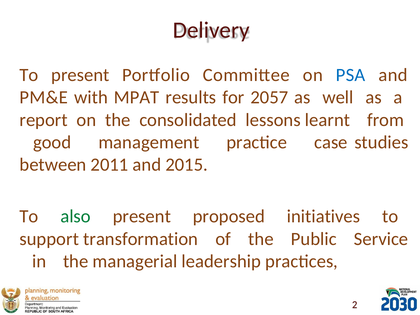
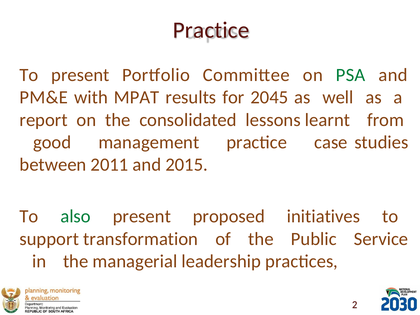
Delivery: Delivery -> Practice (211, 30)
PSA colour: blue -> green (351, 75)
2057: 2057 -> 2045 (269, 97)
